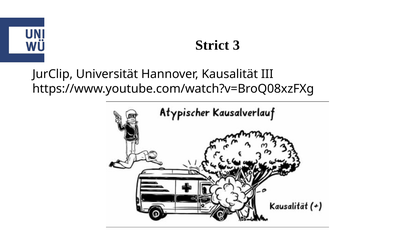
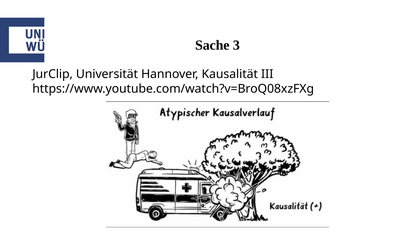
Strict: Strict -> Sache (212, 45)
